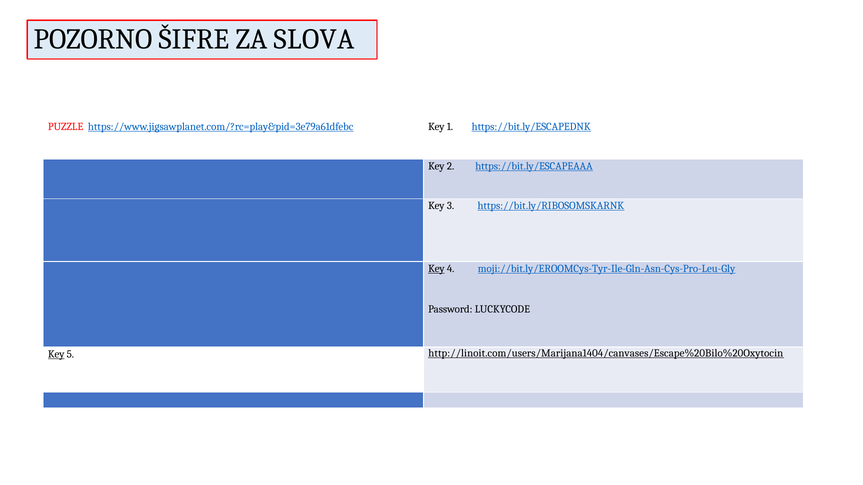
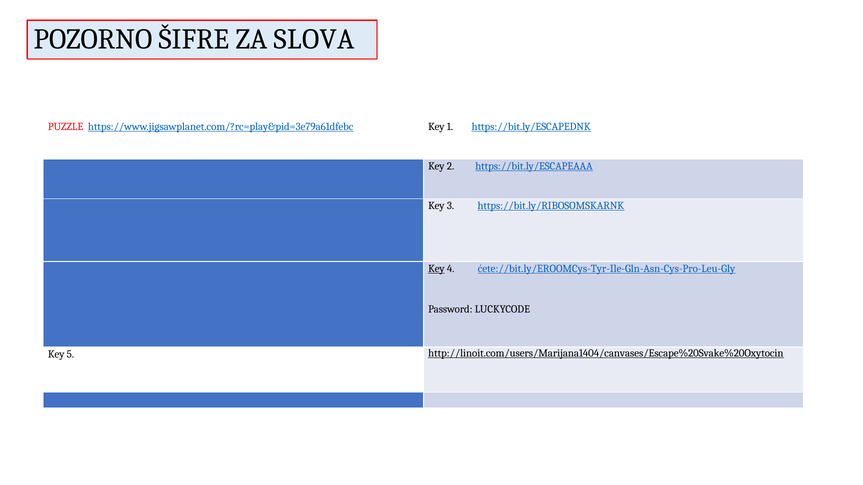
moji://bit.ly/EROOMCys-Tyr-Ile-Gln-Asn-Cys-Pro-Leu-Gly: moji://bit.ly/EROOMCys-Tyr-Ile-Gln-Asn-Cys-Pro-Leu-Gly -> ćete://bit.ly/EROOMCys-Tyr-Ile-Gln-Asn-Cys-Pro-Leu-Gly (606, 269)
Key underline: present -> none (56, 354)
http://linoit.com/users/Marijana1404/canvases/Escape%20Bilo%20Oxytocin: http://linoit.com/users/Marijana1404/canvases/Escape%20Bilo%20Oxytocin -> http://linoit.com/users/Marijana1404/canvases/Escape%20Svake%20Oxytocin (606, 354)
